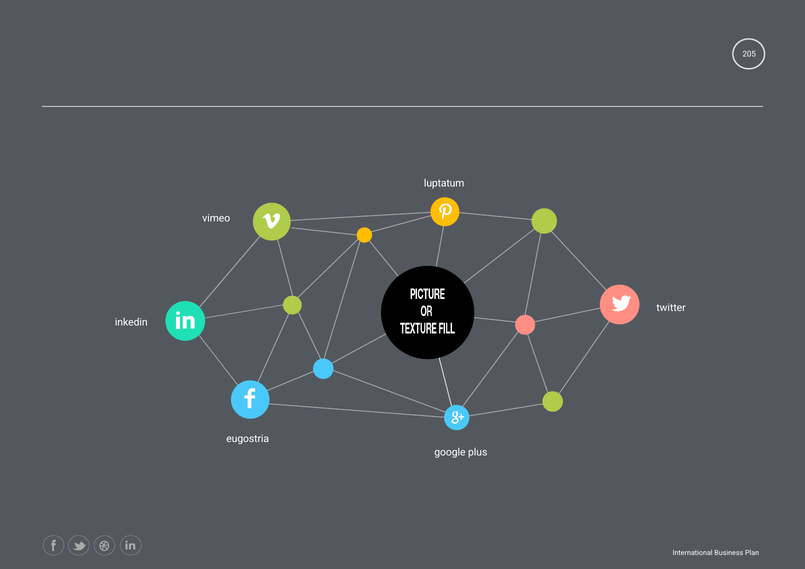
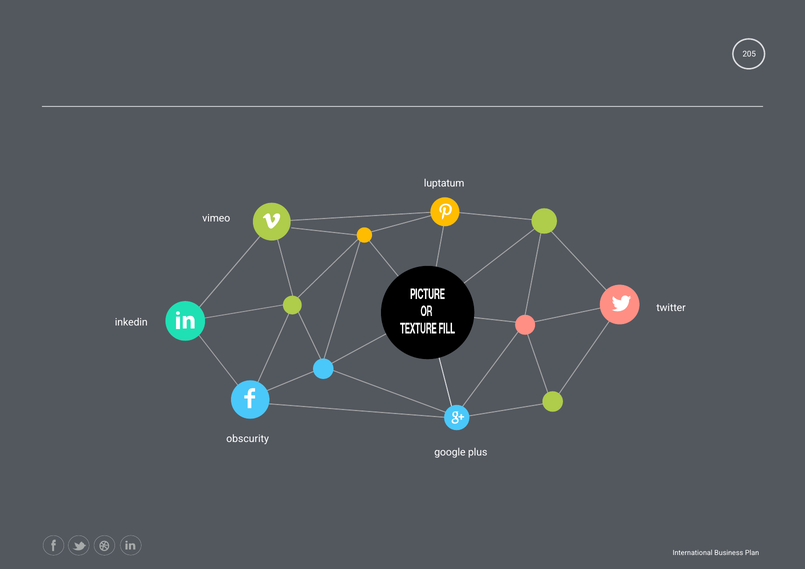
eugostria: eugostria -> obscurity (248, 439)
